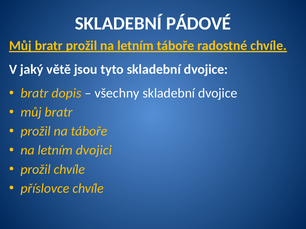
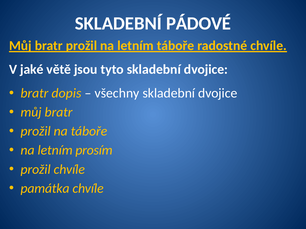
jaký: jaký -> jaké (32, 70)
dvojici: dvojici -> prosím (94, 151)
příslovce: příslovce -> památka (45, 189)
